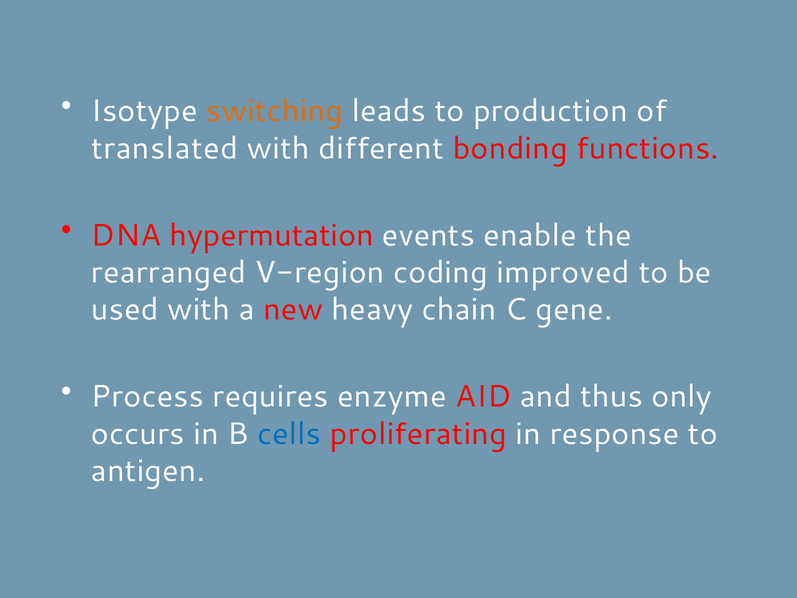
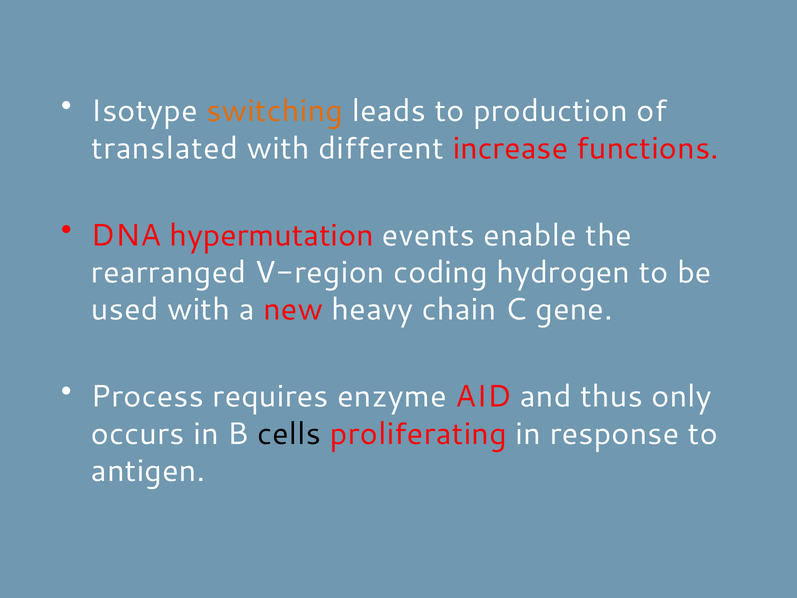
bonding: bonding -> increase (510, 148)
improved: improved -> hydrogen (563, 272)
cells colour: blue -> black (289, 434)
